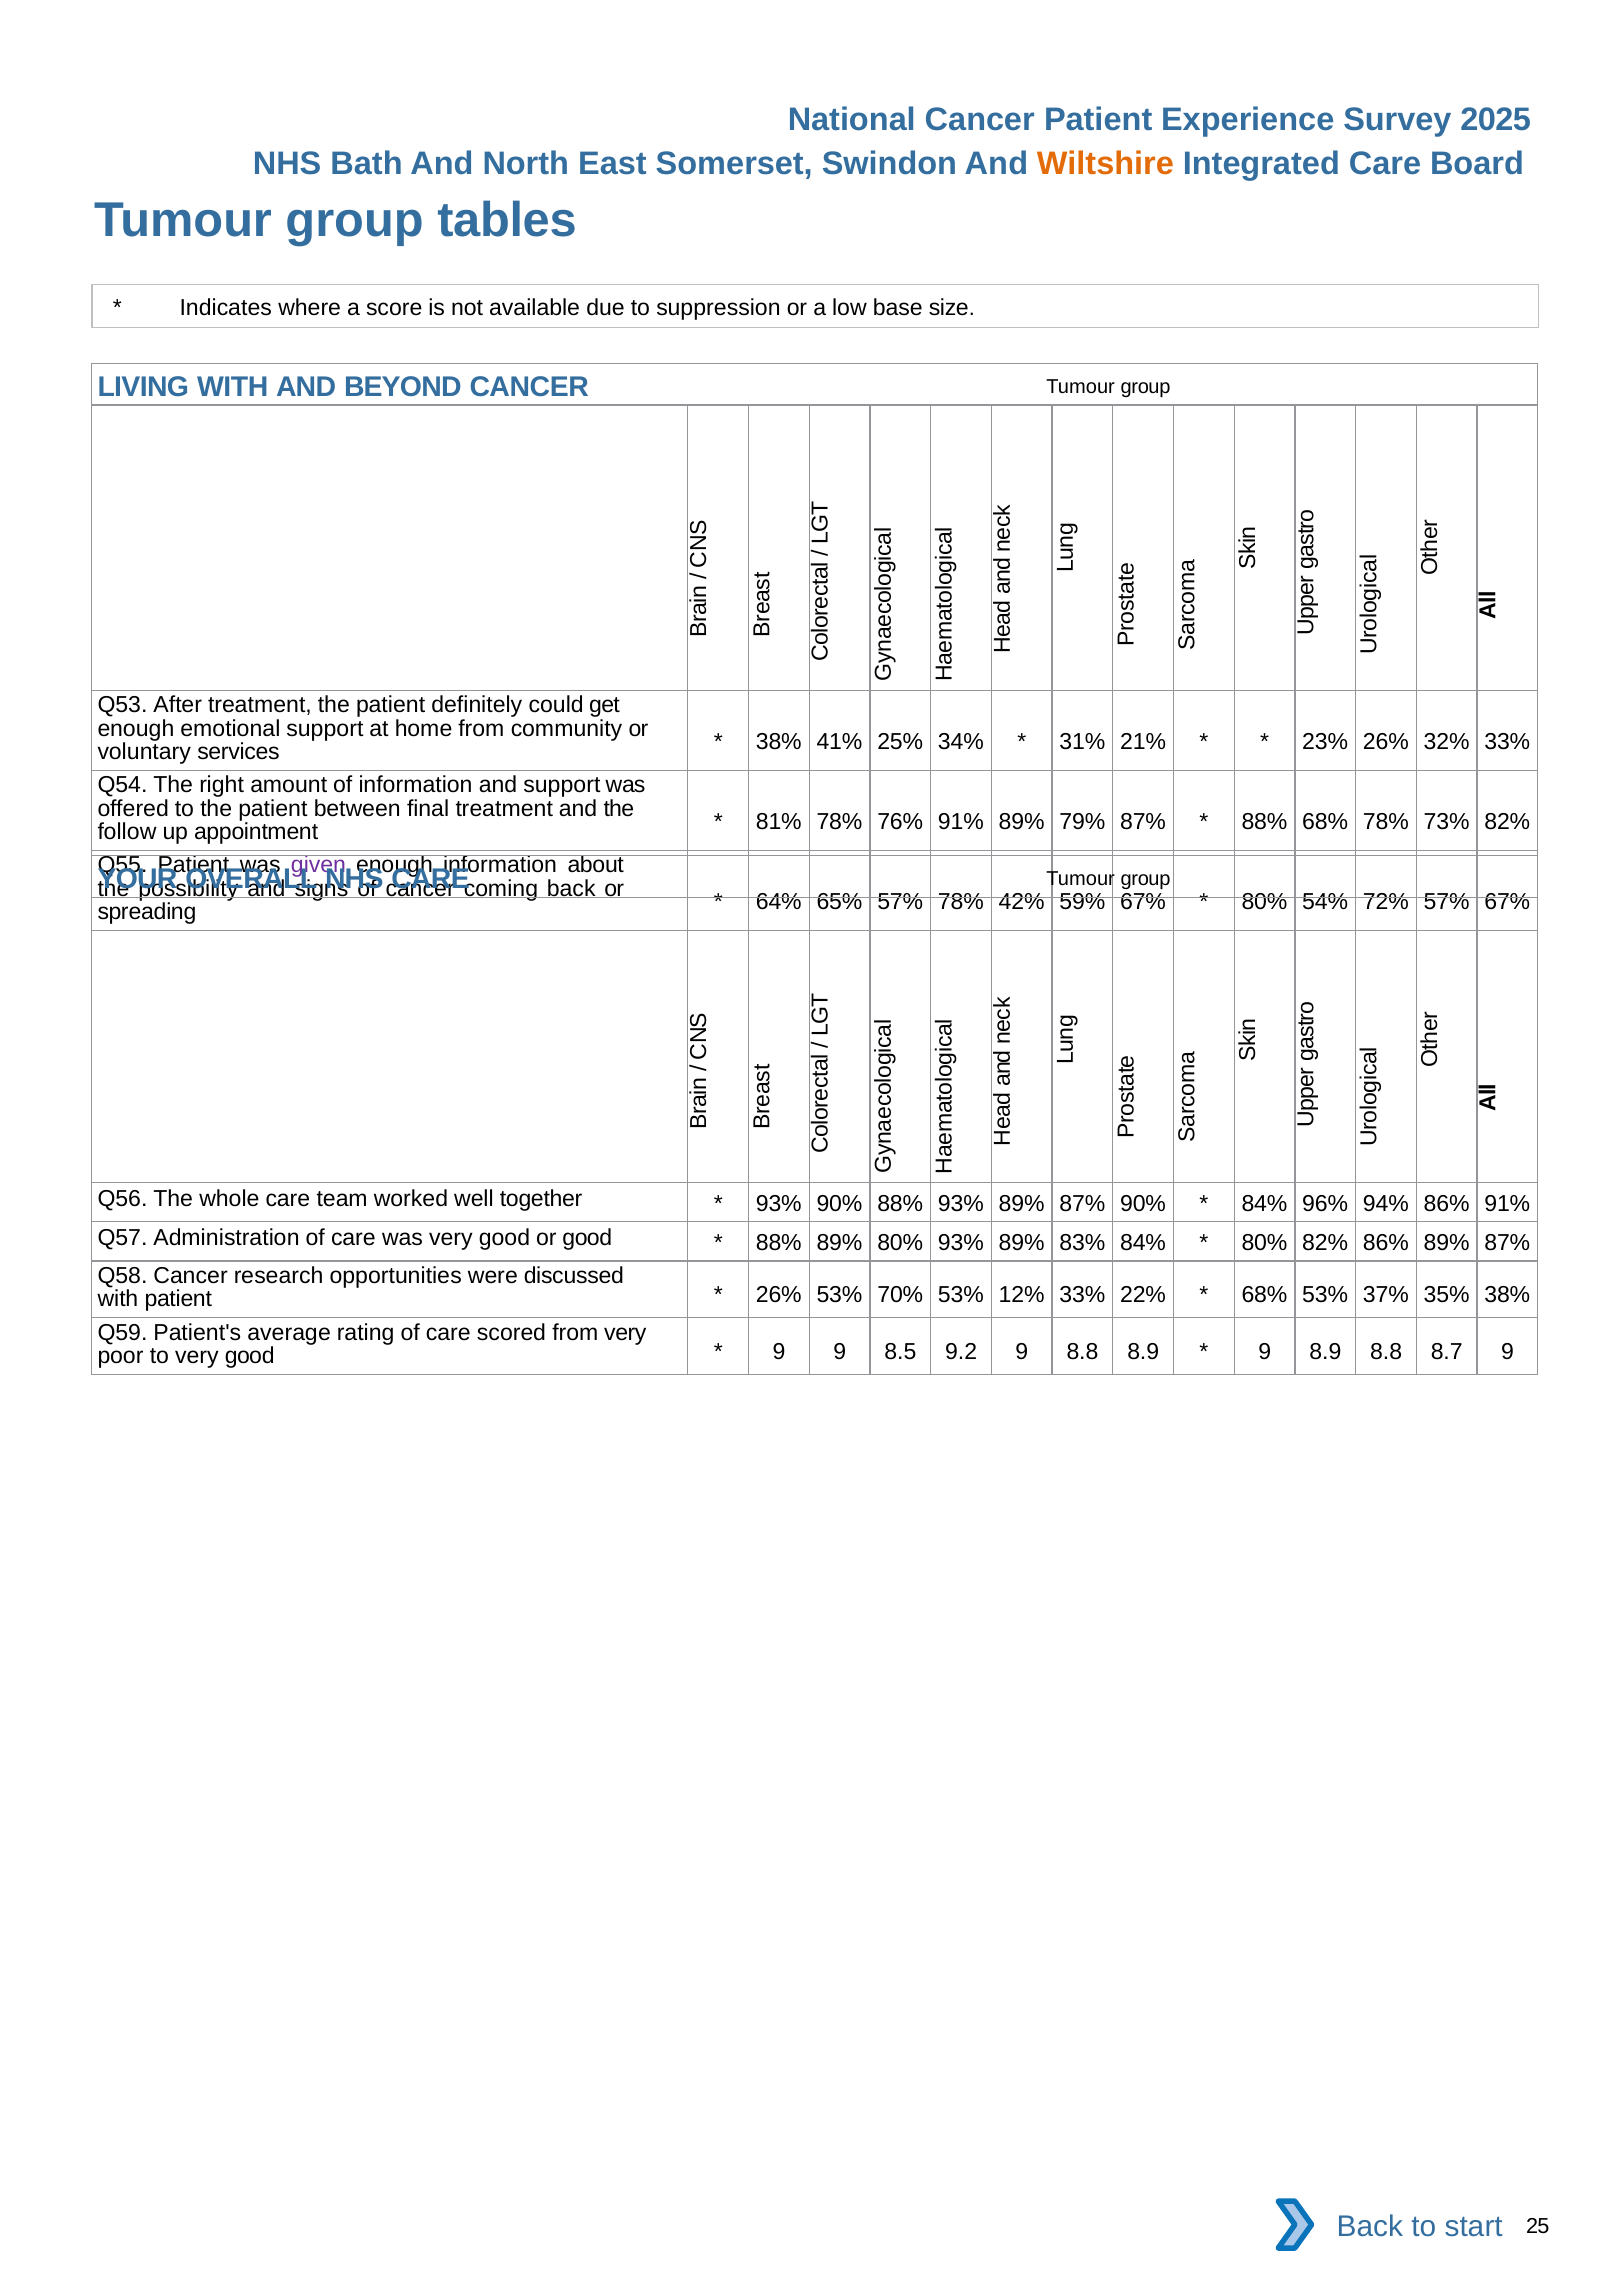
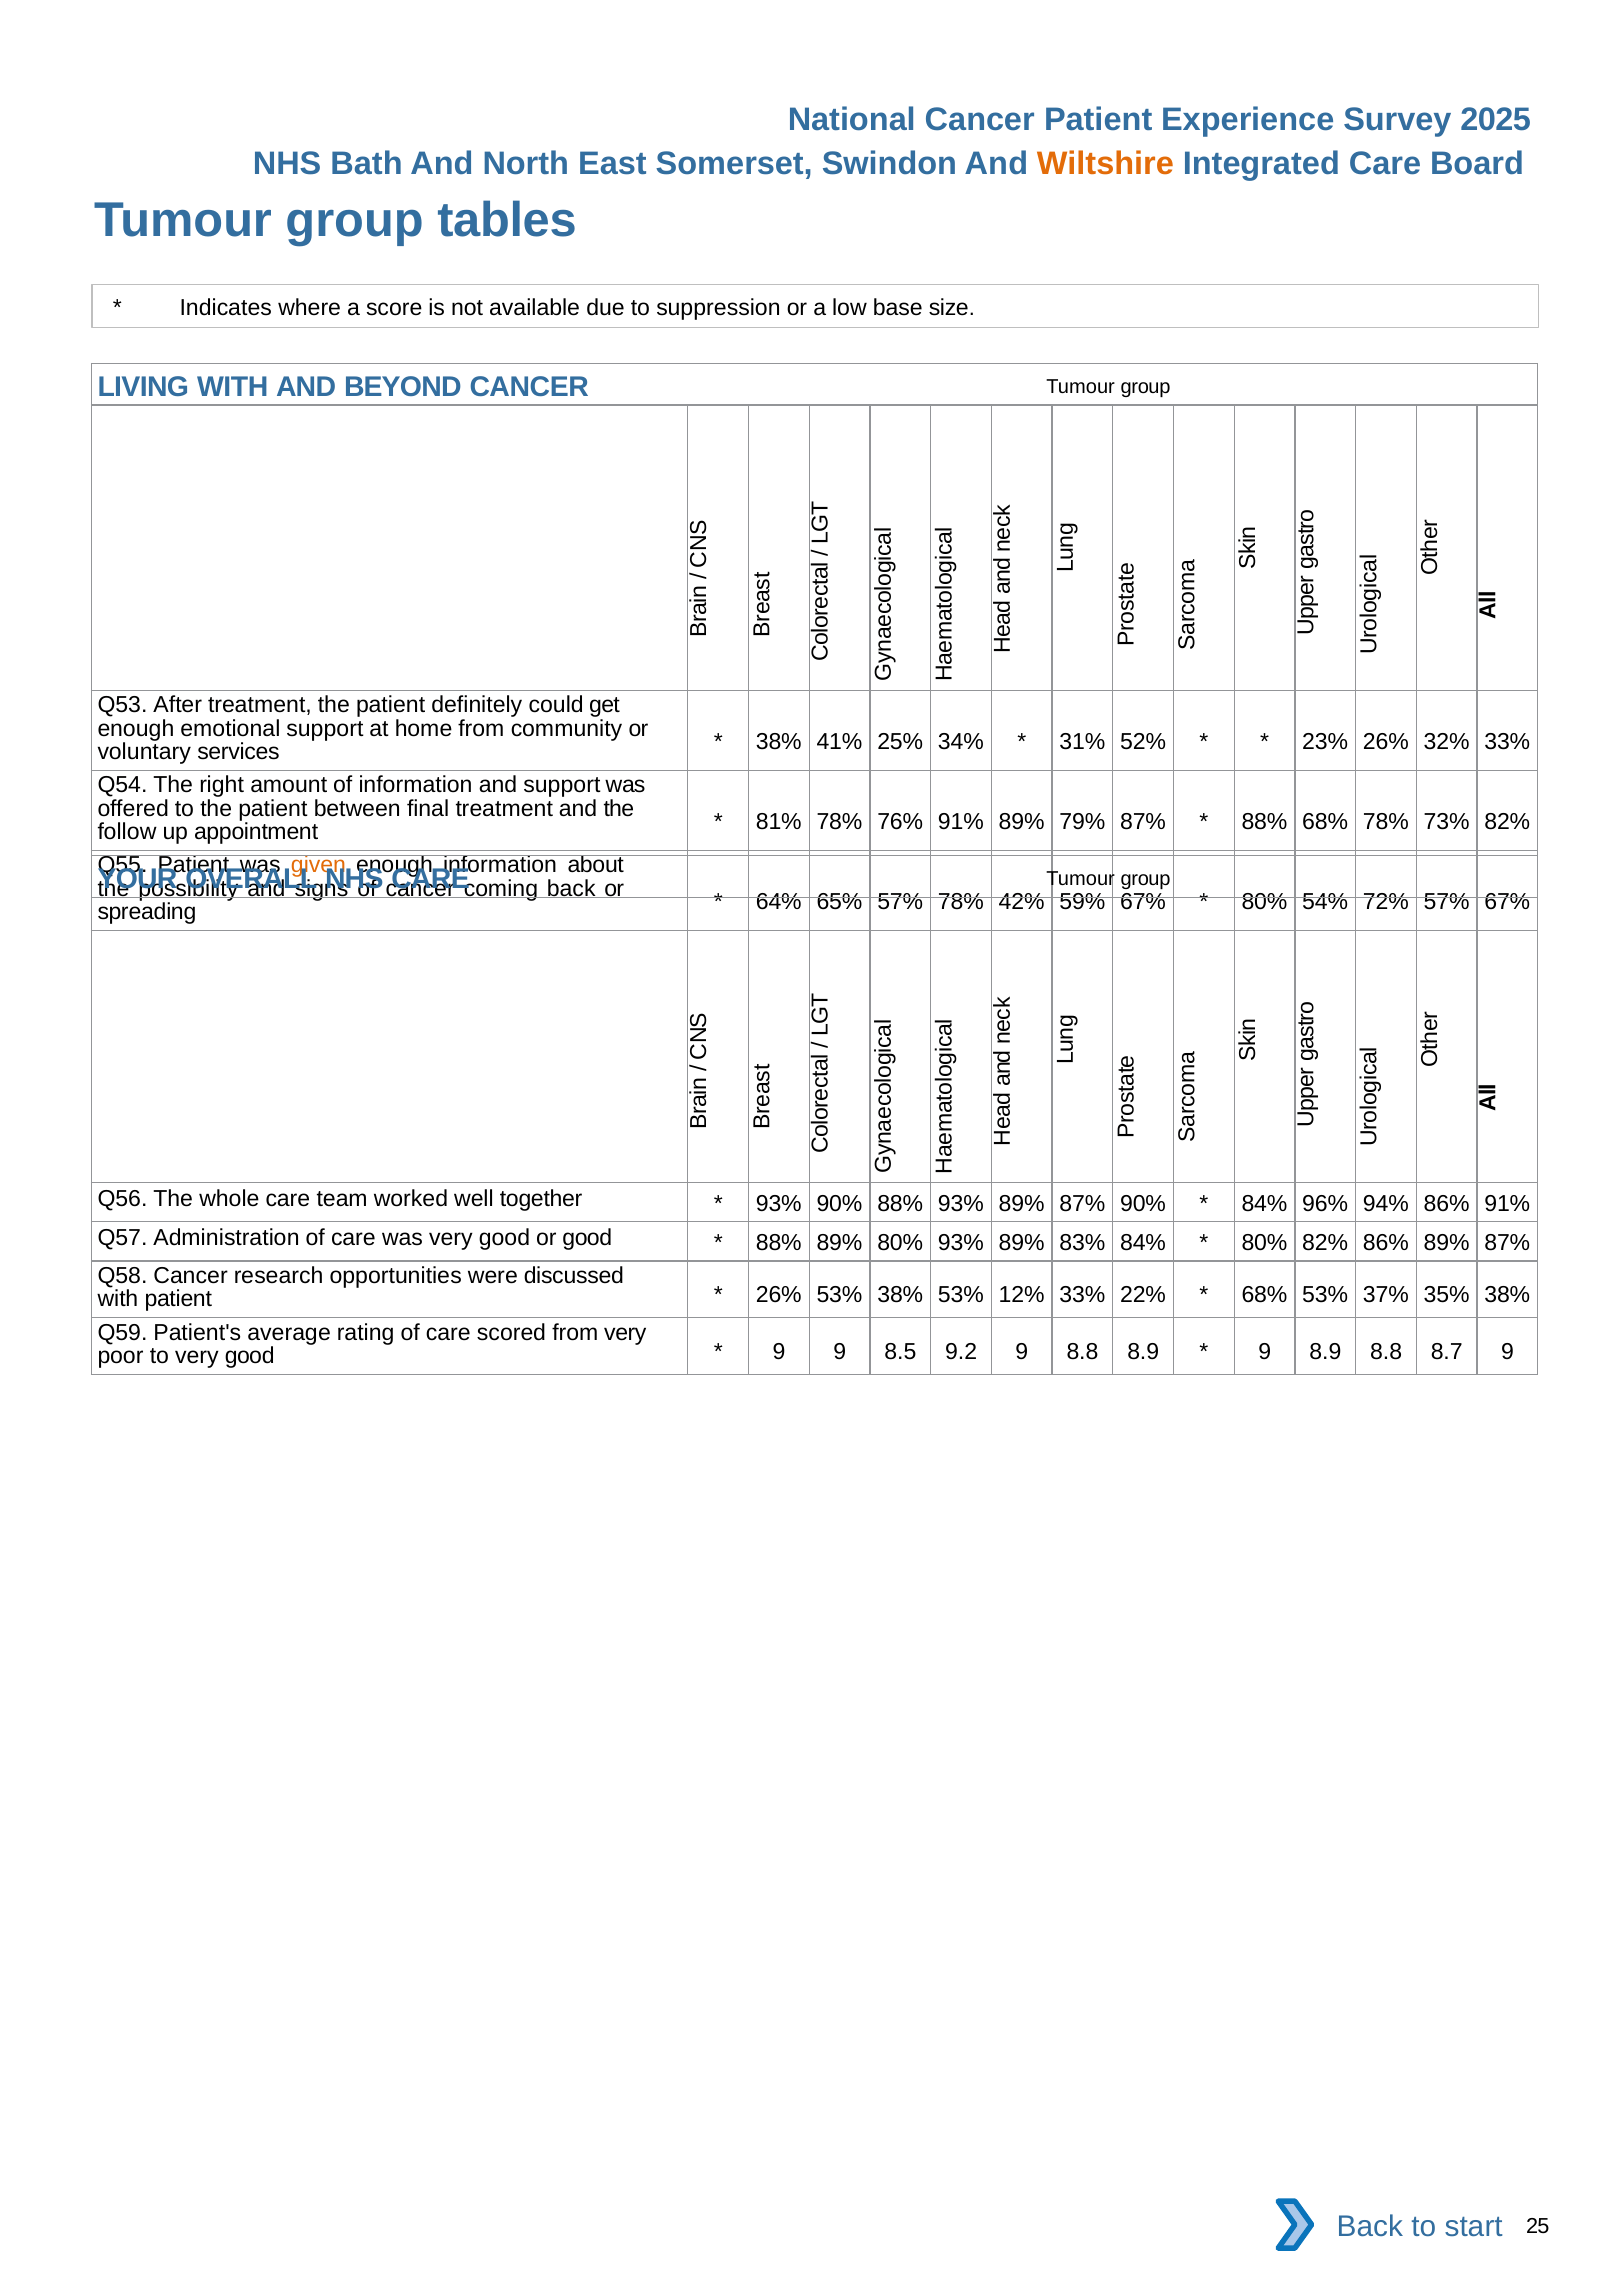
21%: 21% -> 52% (1143, 742)
given colour: purple -> orange (318, 865)
53% 70%: 70% -> 38% (900, 1295)
